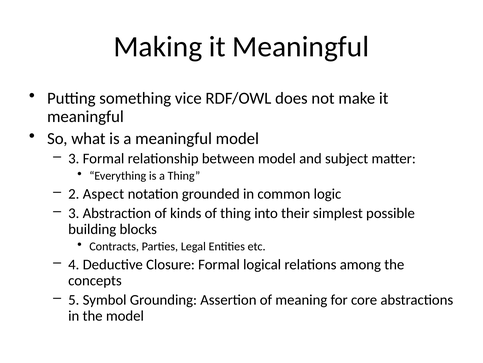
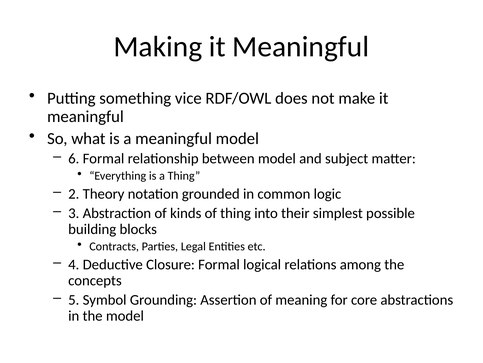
3: 3 -> 6 (74, 158)
Aspect: Aspect -> Theory (104, 194)
